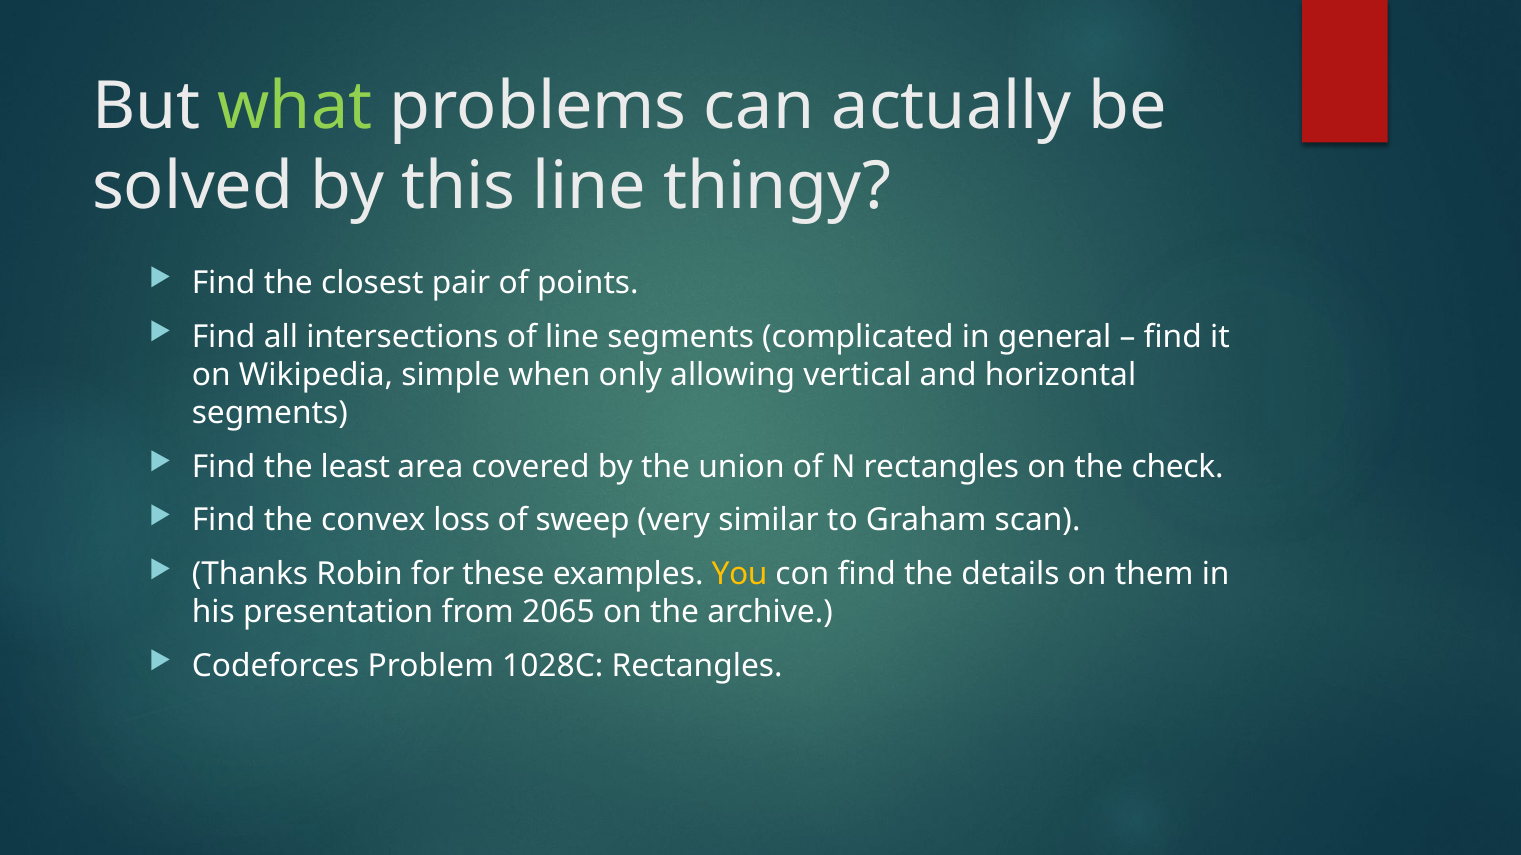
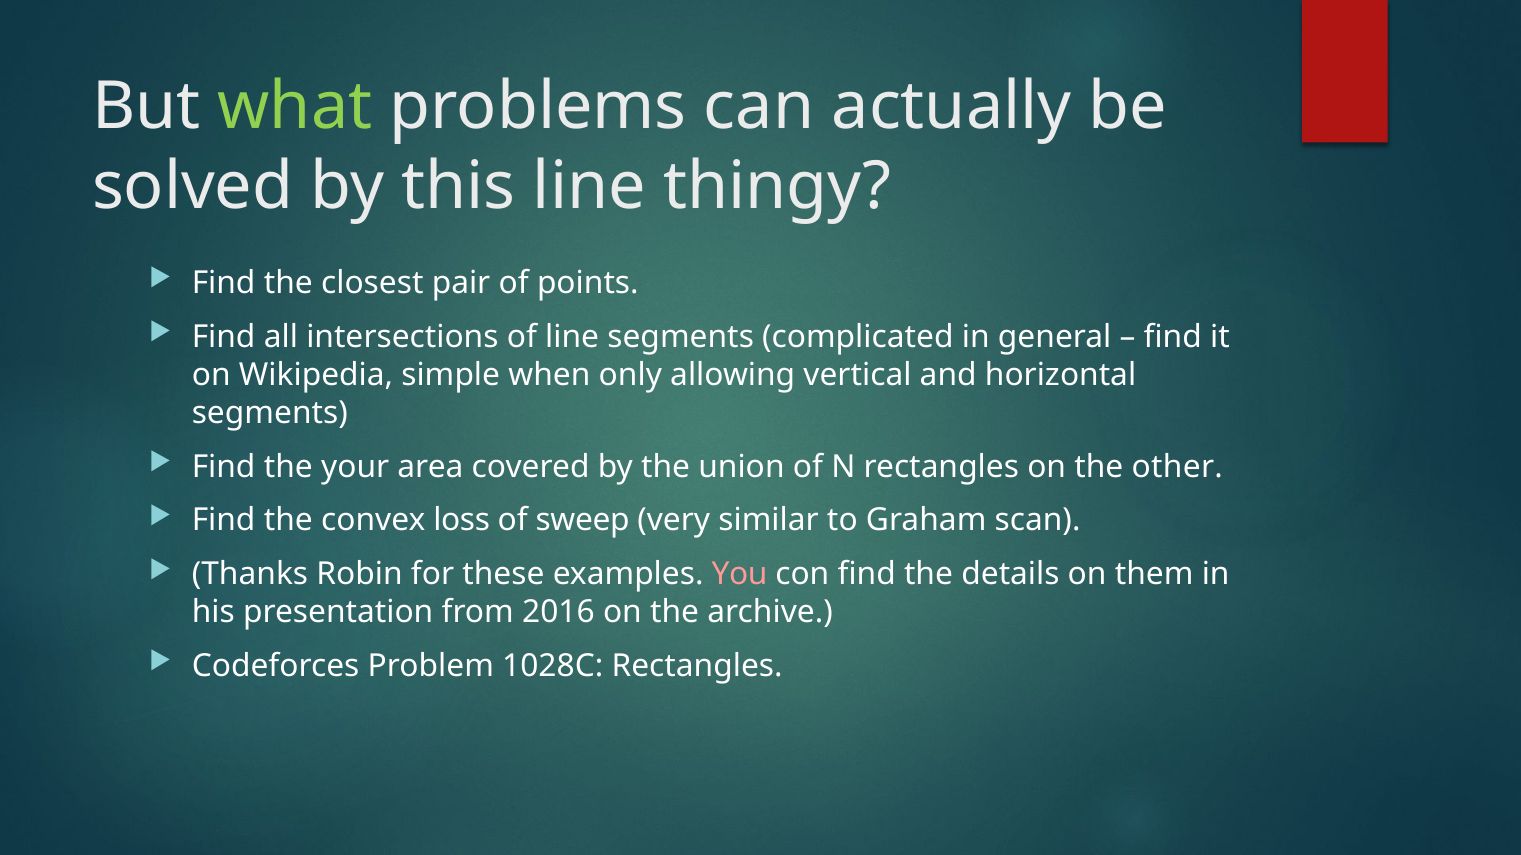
least: least -> your (355, 467)
check: check -> other (1177, 467)
You colour: yellow -> pink (740, 575)
2065: 2065 -> 2016 (558, 613)
